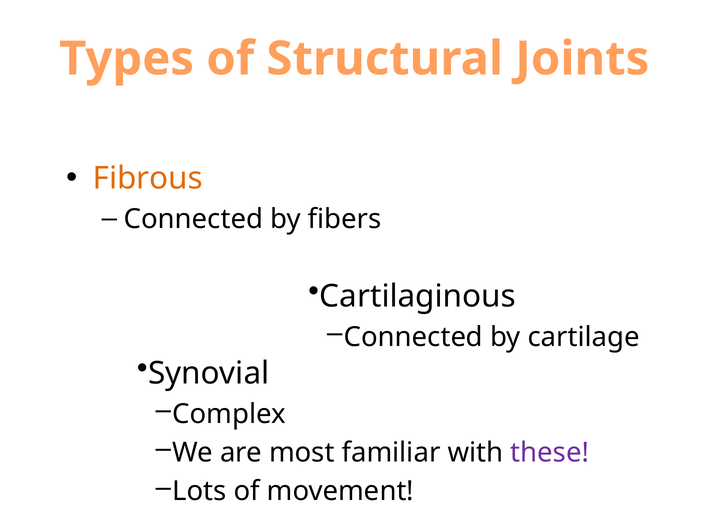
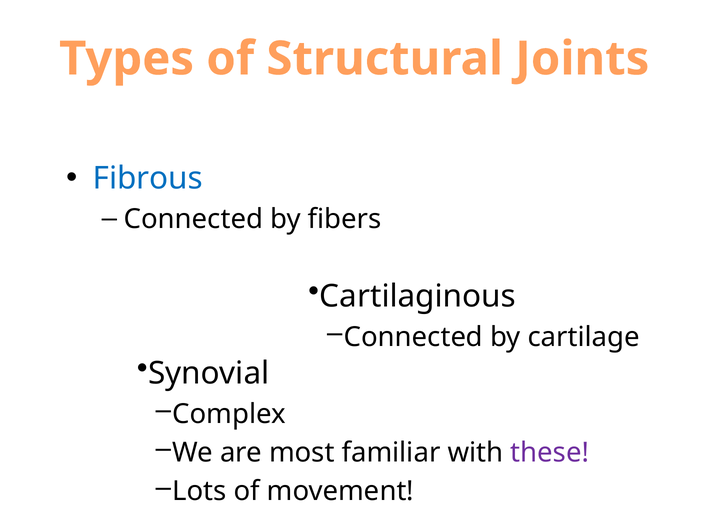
Fibrous colour: orange -> blue (148, 178)
